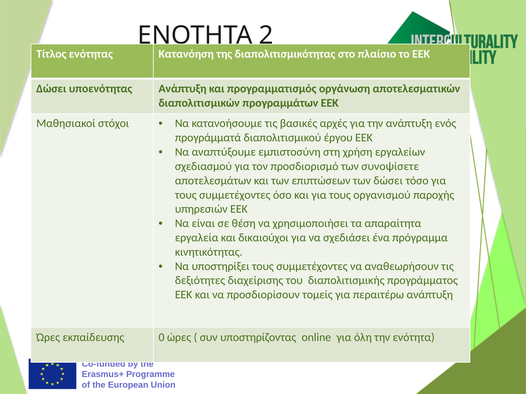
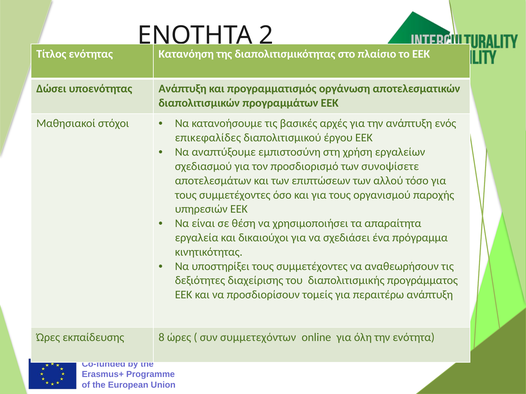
προγράμματά: προγράμματά -> επικεφαλίδες (208, 138)
των δώσει: δώσει -> αλλού (388, 181)
0: 0 -> 8 (161, 338)
υποστηρίζοντας: υποστηρίζοντας -> συμμετεχόντων (258, 338)
